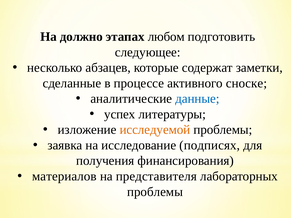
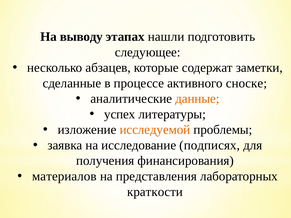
должно: должно -> выводу (81, 37)
любом: любом -> нашли (166, 37)
данные colour: blue -> orange (197, 99)
представителя: представителя -> представления (156, 176)
проблемы: проблемы -> краткости (155, 192)
